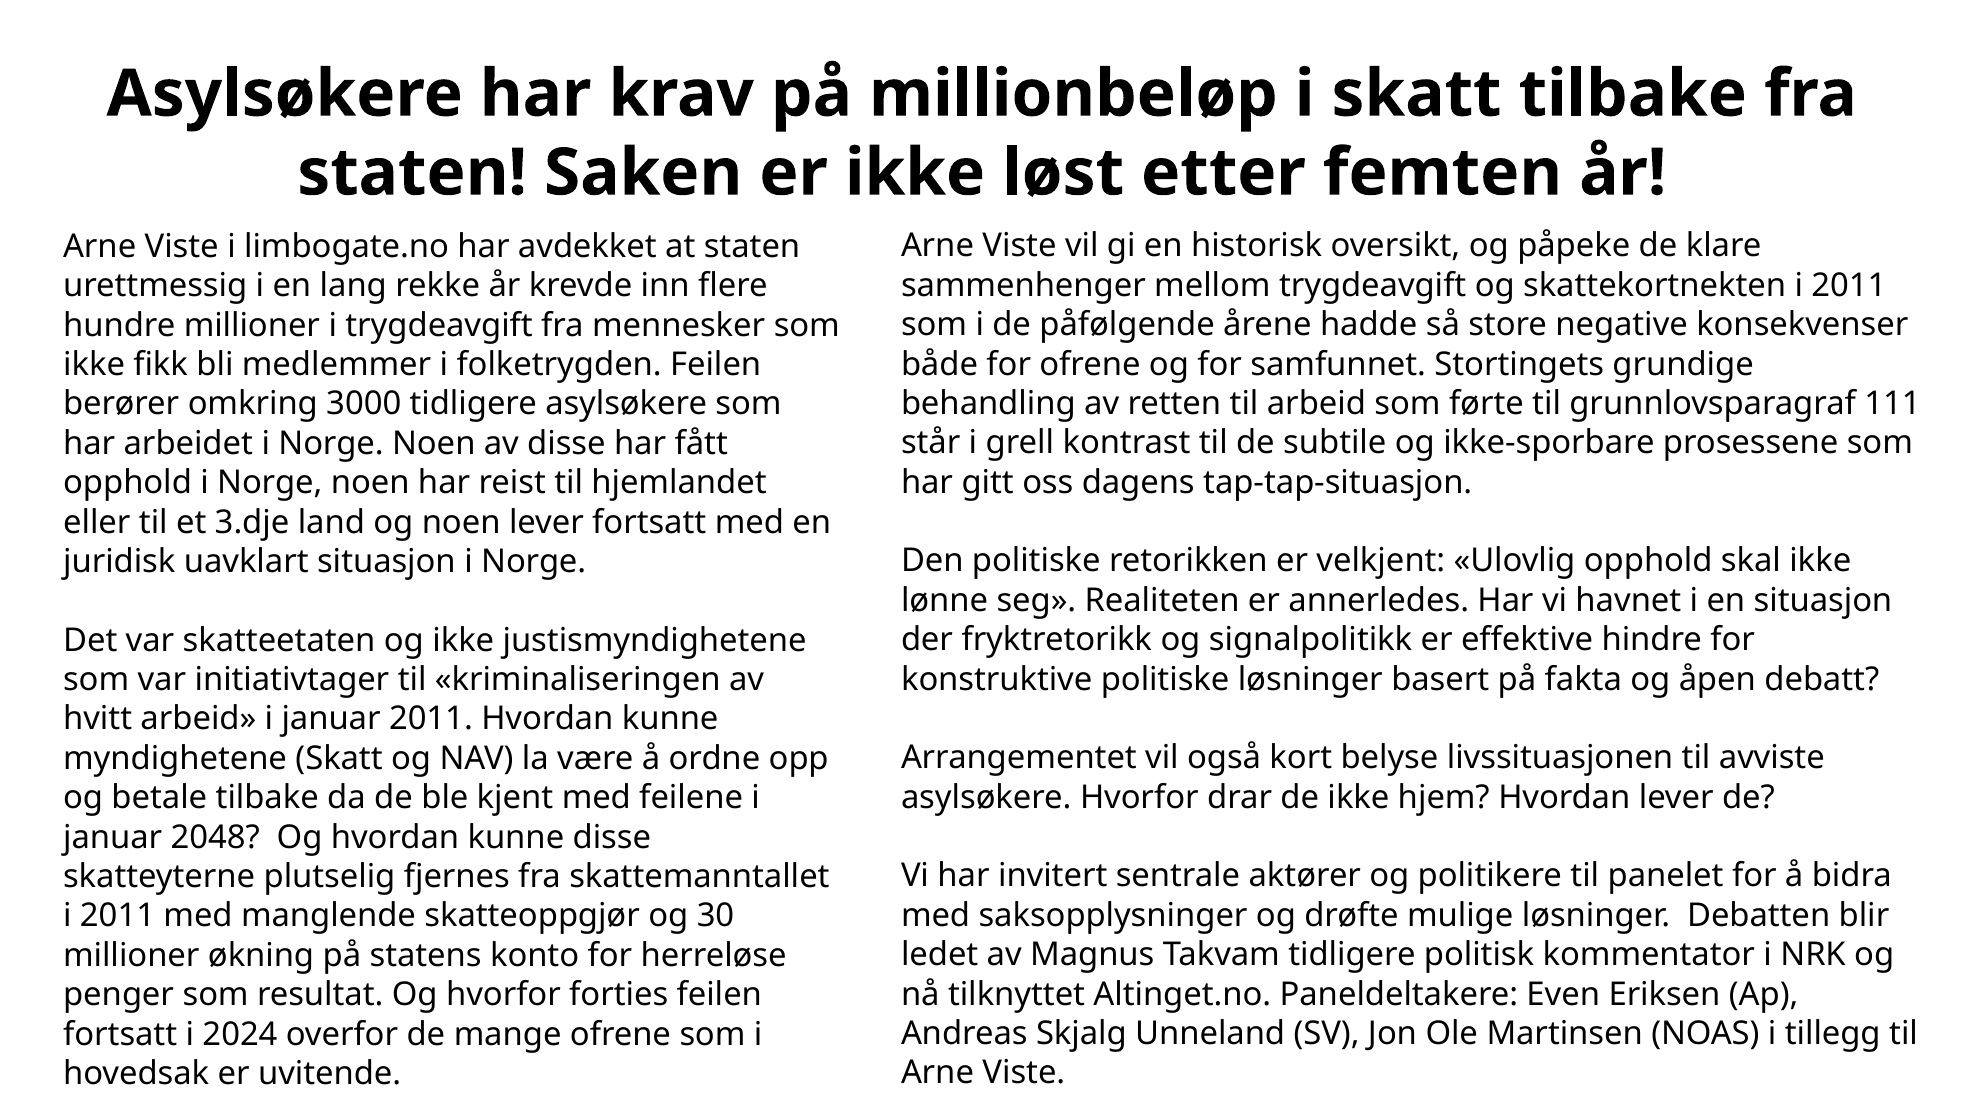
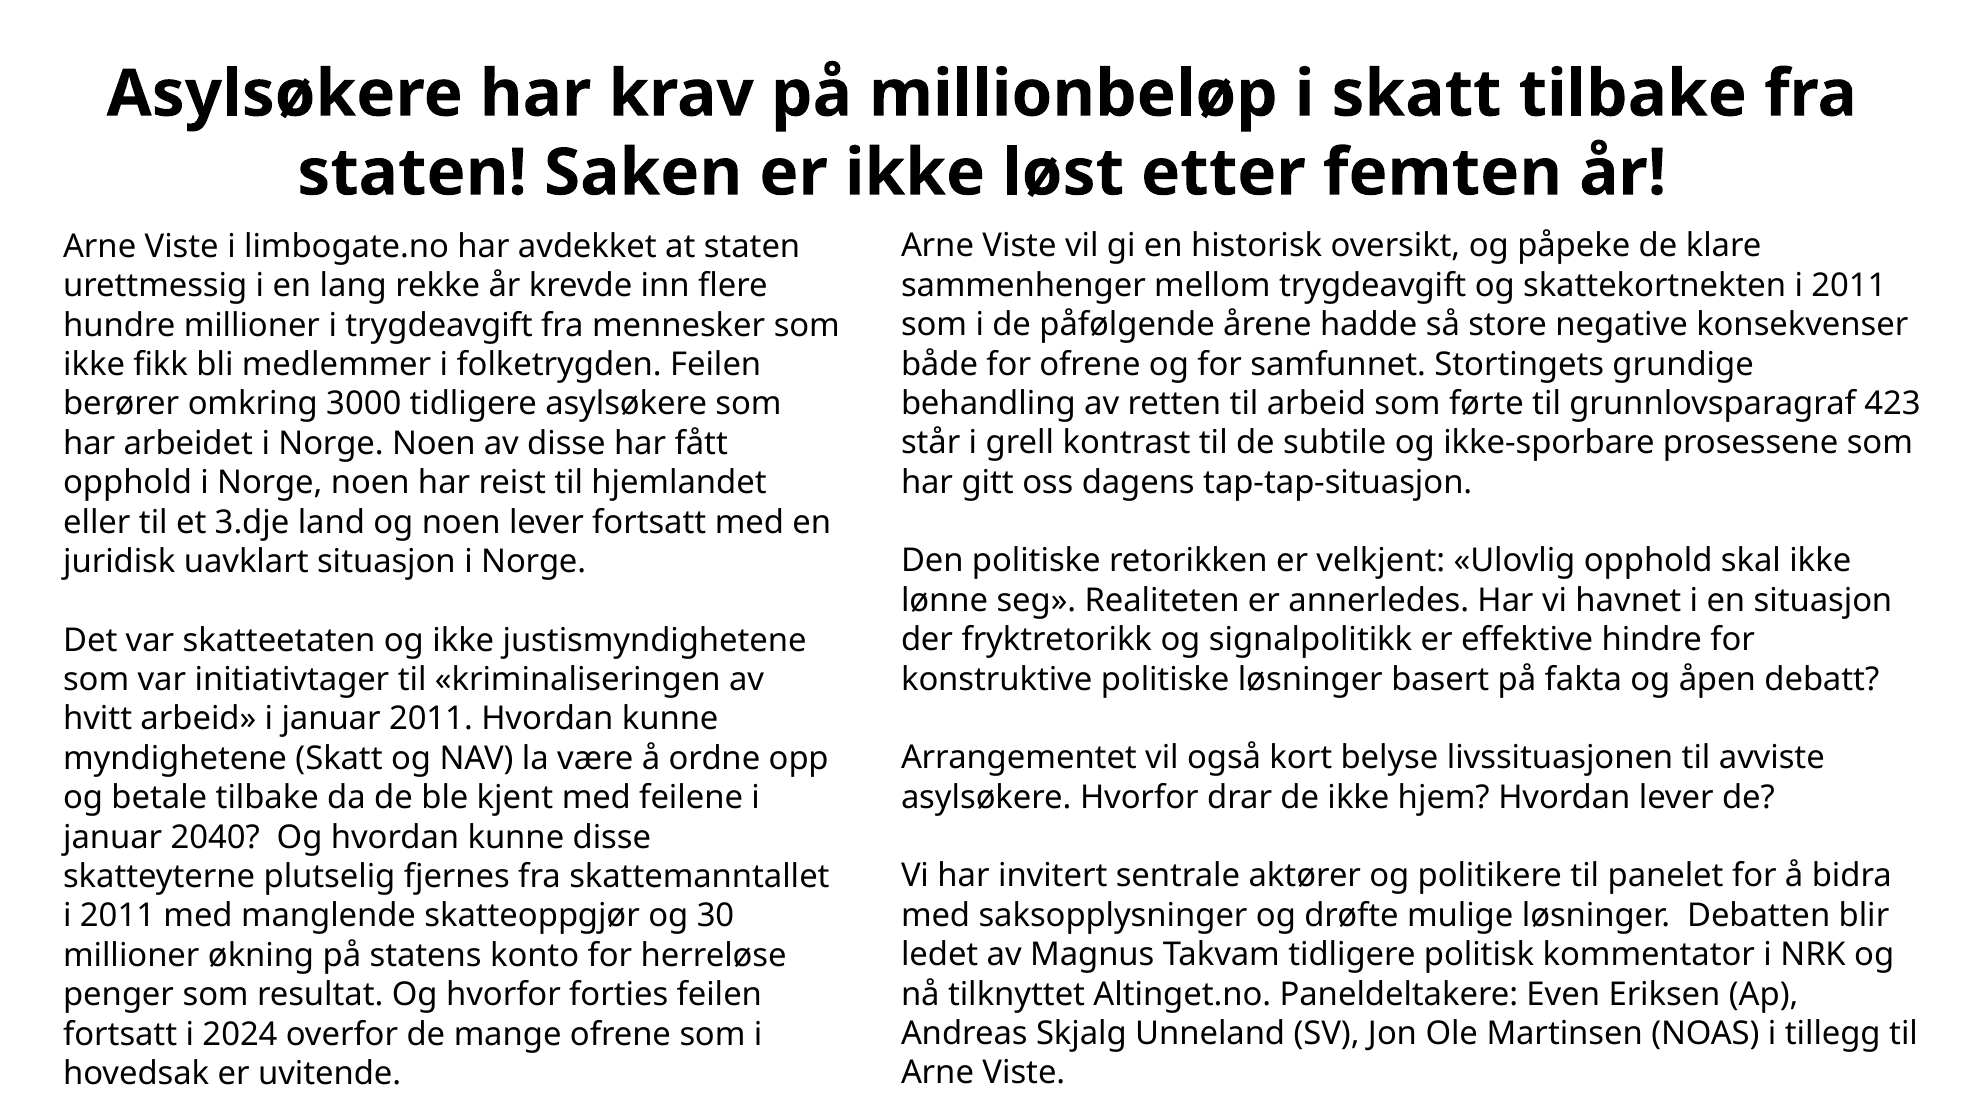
111: 111 -> 423 (1892, 404)
2048: 2048 -> 2040 (215, 837)
